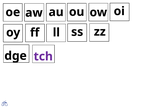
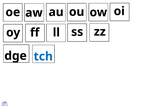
tch colour: purple -> blue (43, 56)
